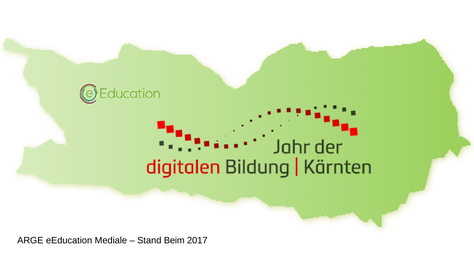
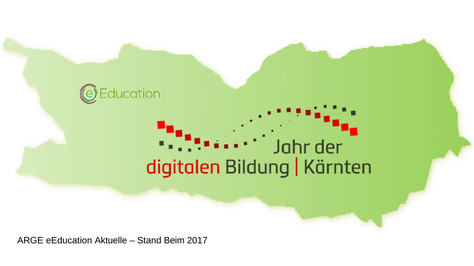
Mediale: Mediale -> Aktuelle (111, 241)
